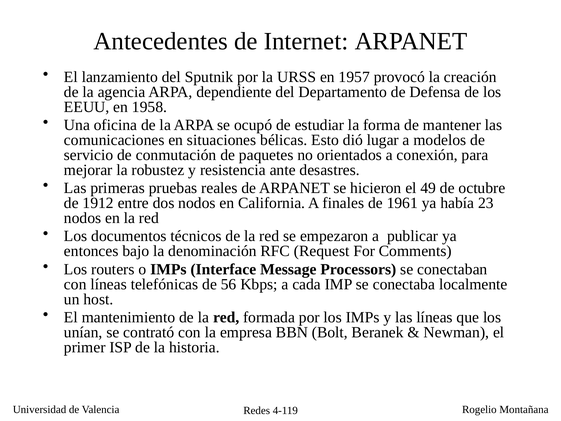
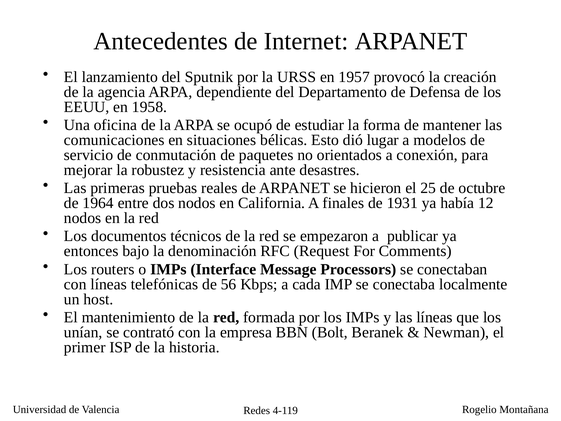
49: 49 -> 25 (428, 188)
1912: 1912 -> 1964 (98, 203)
1961: 1961 -> 1931 (402, 203)
23: 23 -> 12 (486, 203)
